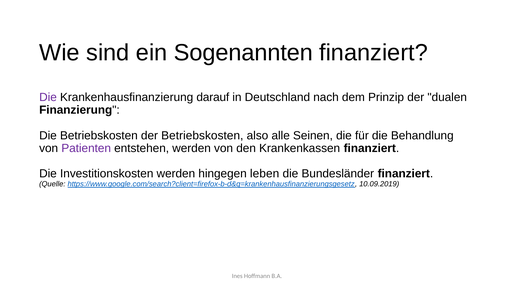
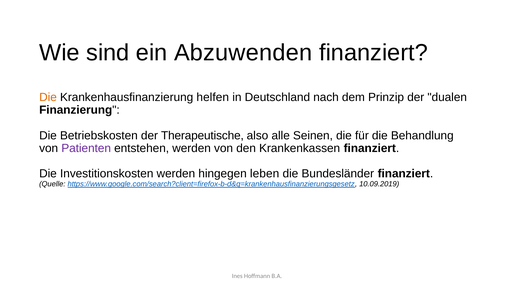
Sogenannten: Sogenannten -> Abzuwenden (243, 53)
Die colour: purple -> orange (48, 97)
darauf: darauf -> helfen (213, 97)
der Betriebskosten: Betriebskosten -> Therapeutische (202, 136)
